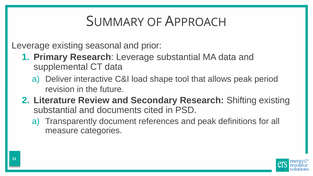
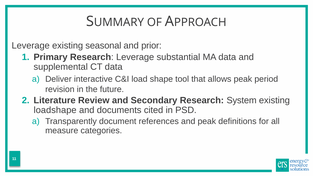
Shifting: Shifting -> System (242, 100)
substantial: substantial -> loadshape (55, 110)
